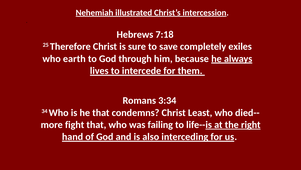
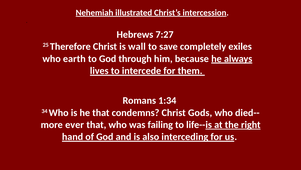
7:18: 7:18 -> 7:27 (165, 34)
sure: sure -> wall (137, 46)
3:34: 3:34 -> 1:34 (167, 100)
Least: Least -> Gods (200, 112)
fight: fight -> ever (75, 124)
